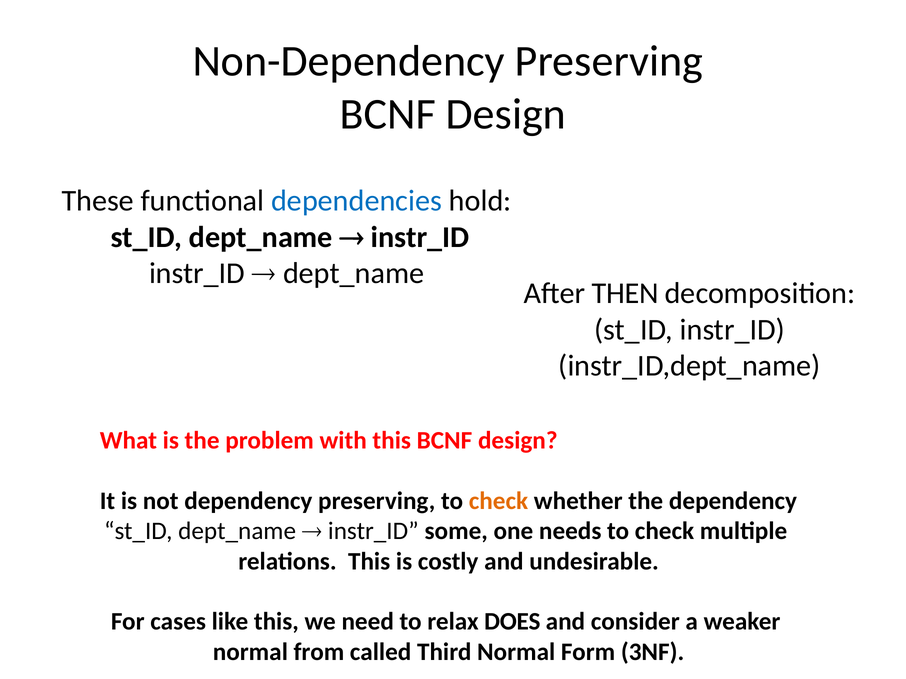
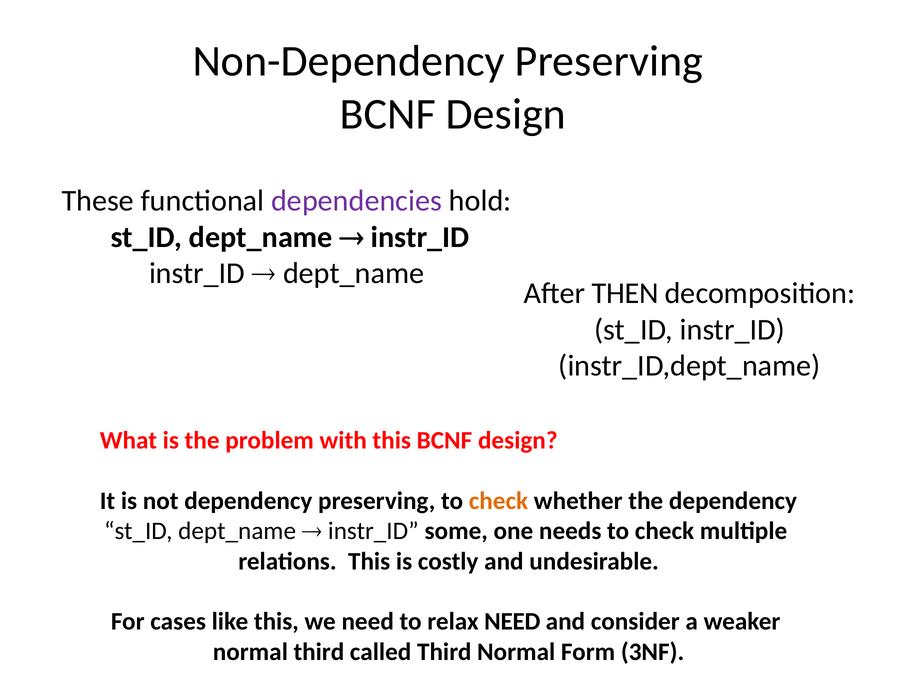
dependencies colour: blue -> purple (357, 201)
relax DOES: DOES -> NEED (512, 622)
normal from: from -> third (319, 652)
